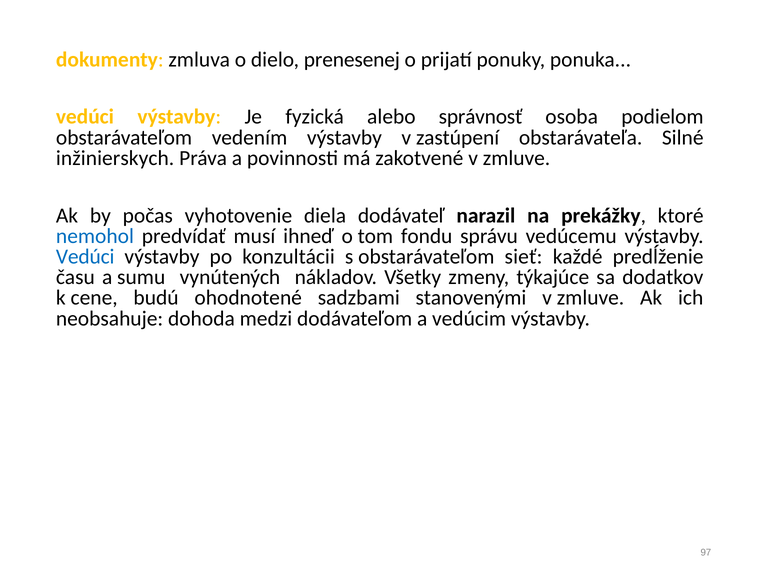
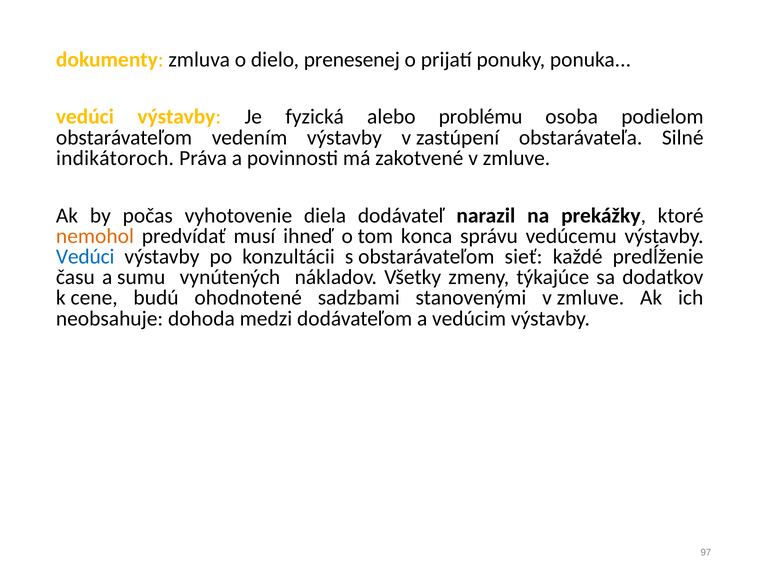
správnosť: správnosť -> problému (481, 117)
inžinierskych: inžinierskych -> indikátoroch (115, 158)
nemohol colour: blue -> orange (95, 236)
fondu: fondu -> konca (427, 236)
